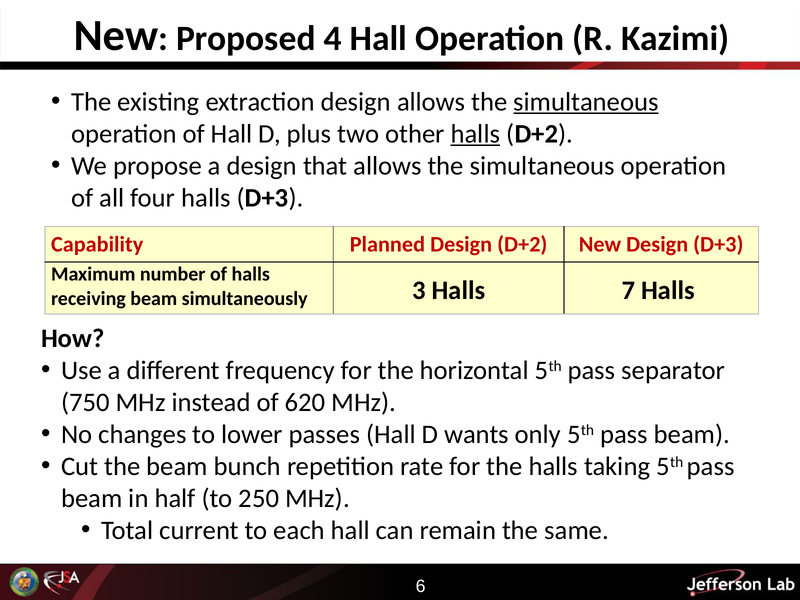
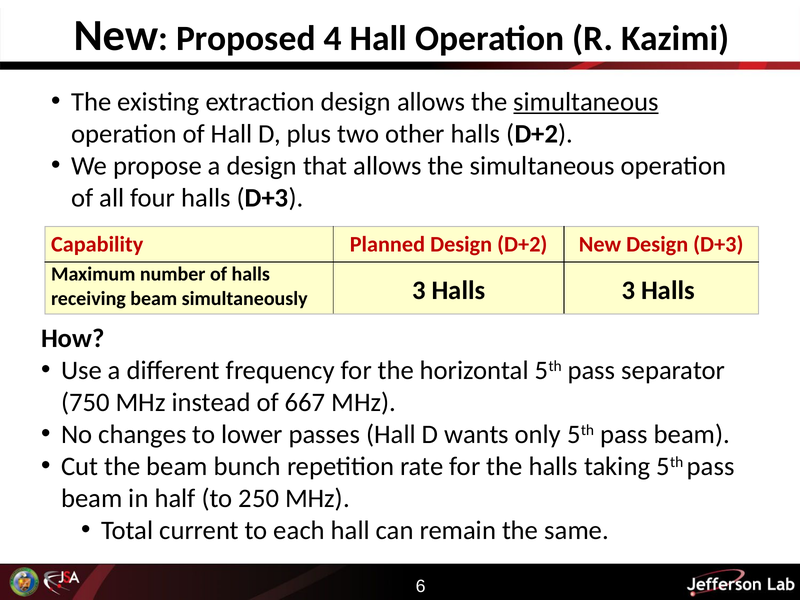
halls underline: present -> none (475, 134)
Halls 7: 7 -> 3 (628, 291)
620: 620 -> 667 (305, 402)
